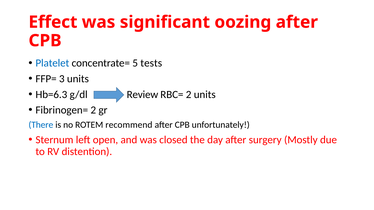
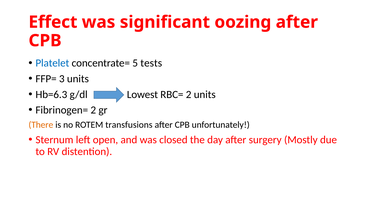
Review: Review -> Lowest (142, 95)
There colour: blue -> orange (41, 125)
recommend: recommend -> transfusions (129, 125)
